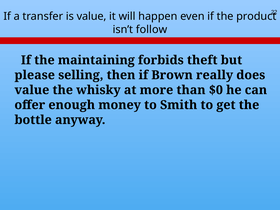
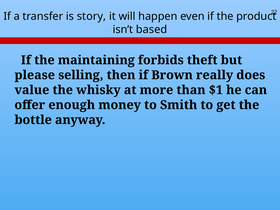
is value: value -> story (91, 16)
follow: follow -> based (152, 29)
$0: $0 -> $1 (216, 90)
